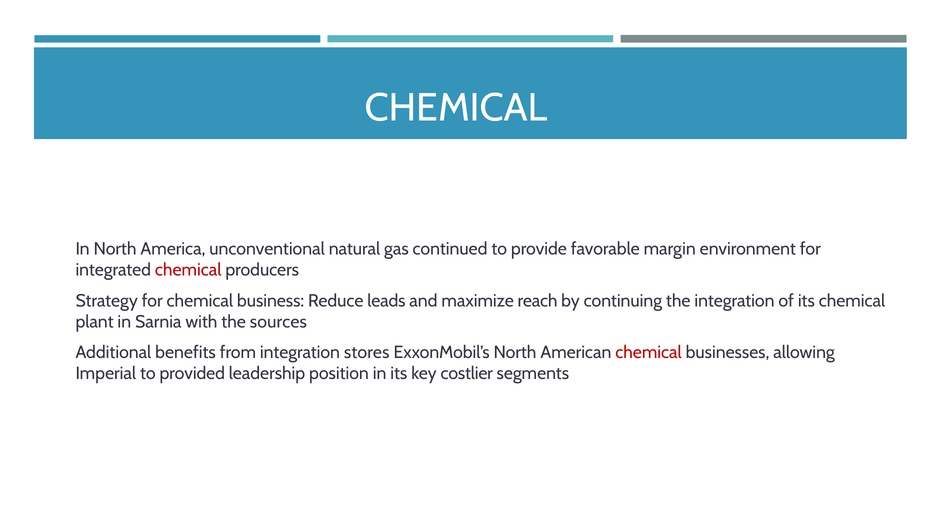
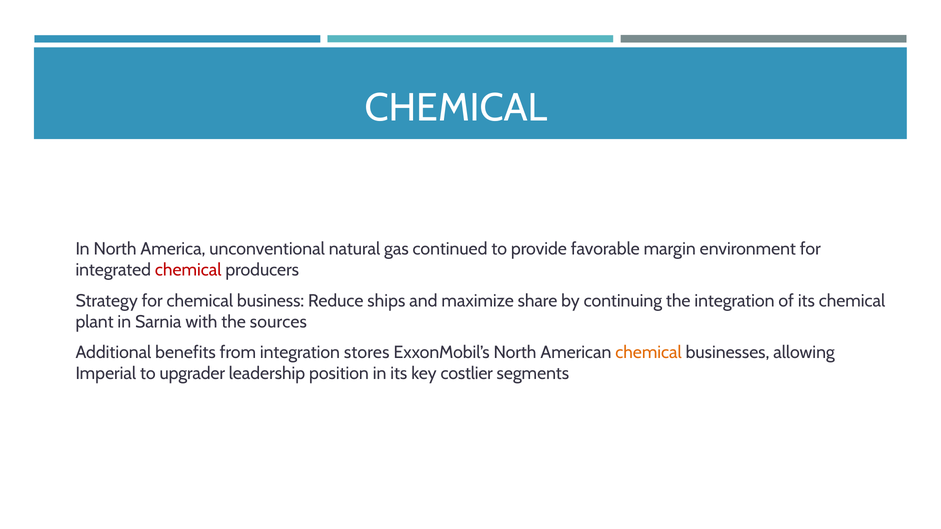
leads: leads -> ships (386, 301)
reach: reach -> share (538, 301)
chemical colour: red -> orange (649, 353)
provided: provided -> upgrader (192, 374)
